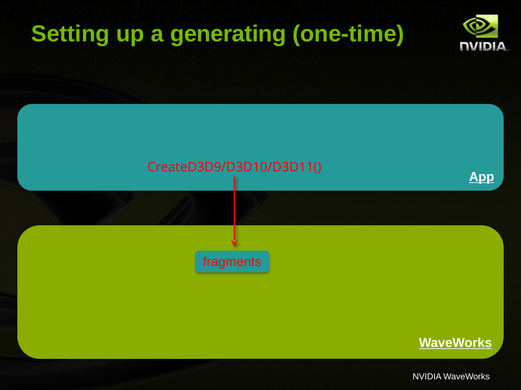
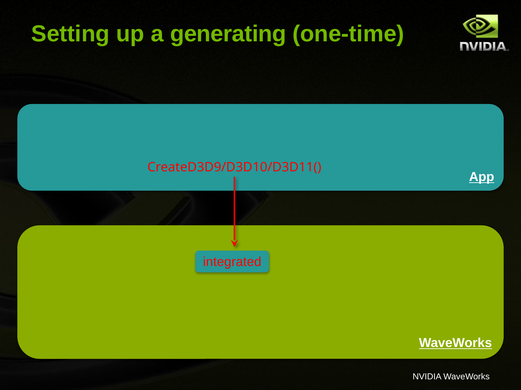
fragments: fragments -> integrated (232, 262)
